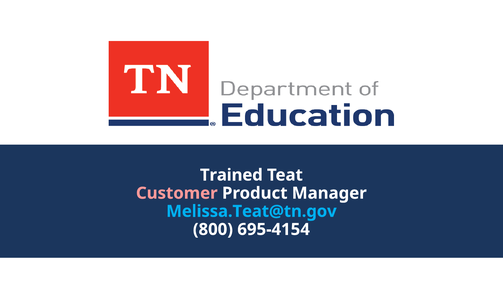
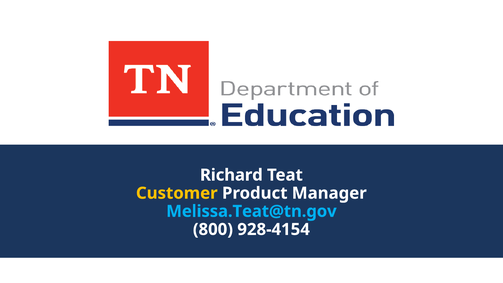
Trained: Trained -> Richard (231, 175)
Customer colour: pink -> yellow (177, 193)
695-4154: 695-4154 -> 928-4154 (274, 229)
